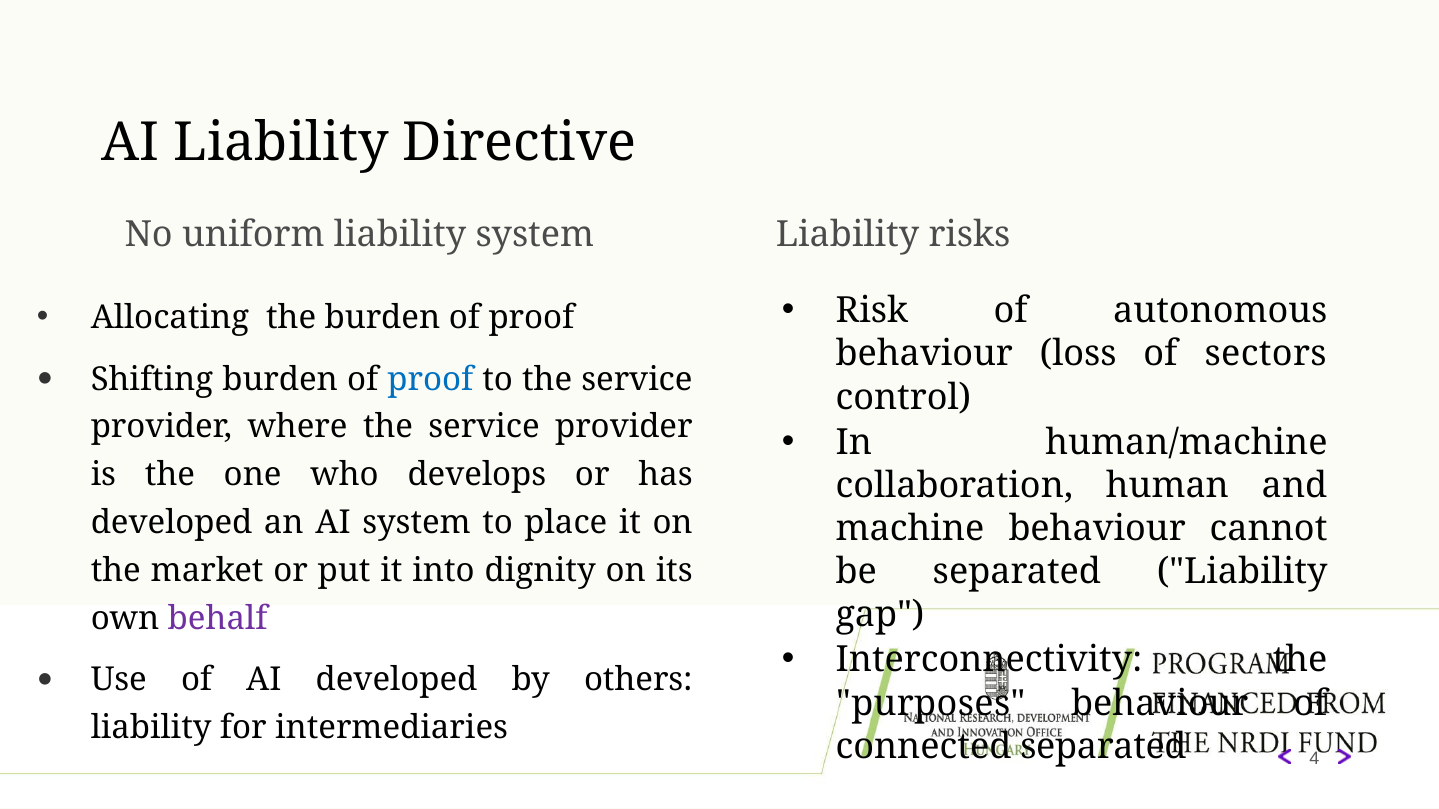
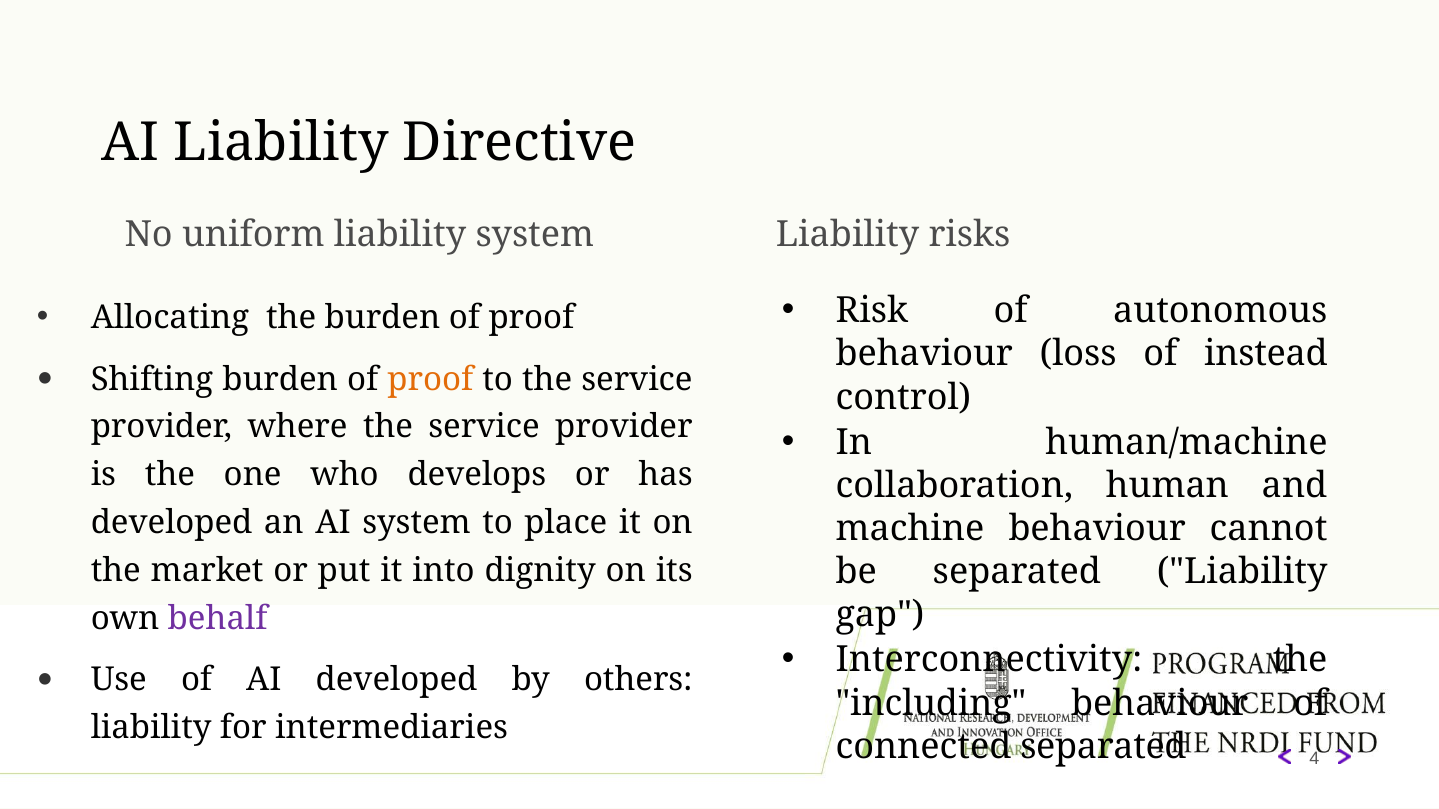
sectors: sectors -> instead (1266, 354)
proof colour: blue -> orange (430, 379)
purposes: purposes -> including (931, 704)
